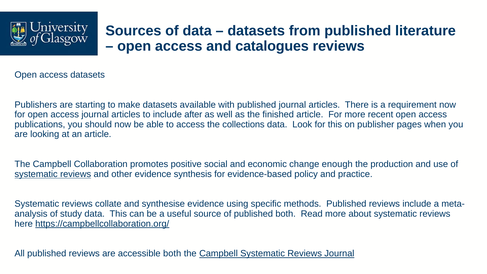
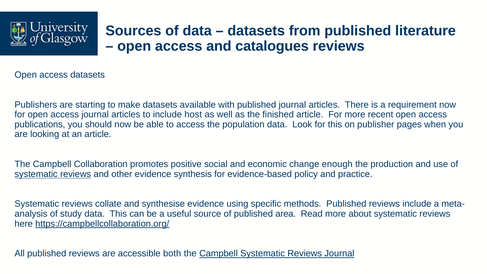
after: after -> host (193, 115)
collections: collections -> population (243, 124)
published both: both -> area (286, 214)
